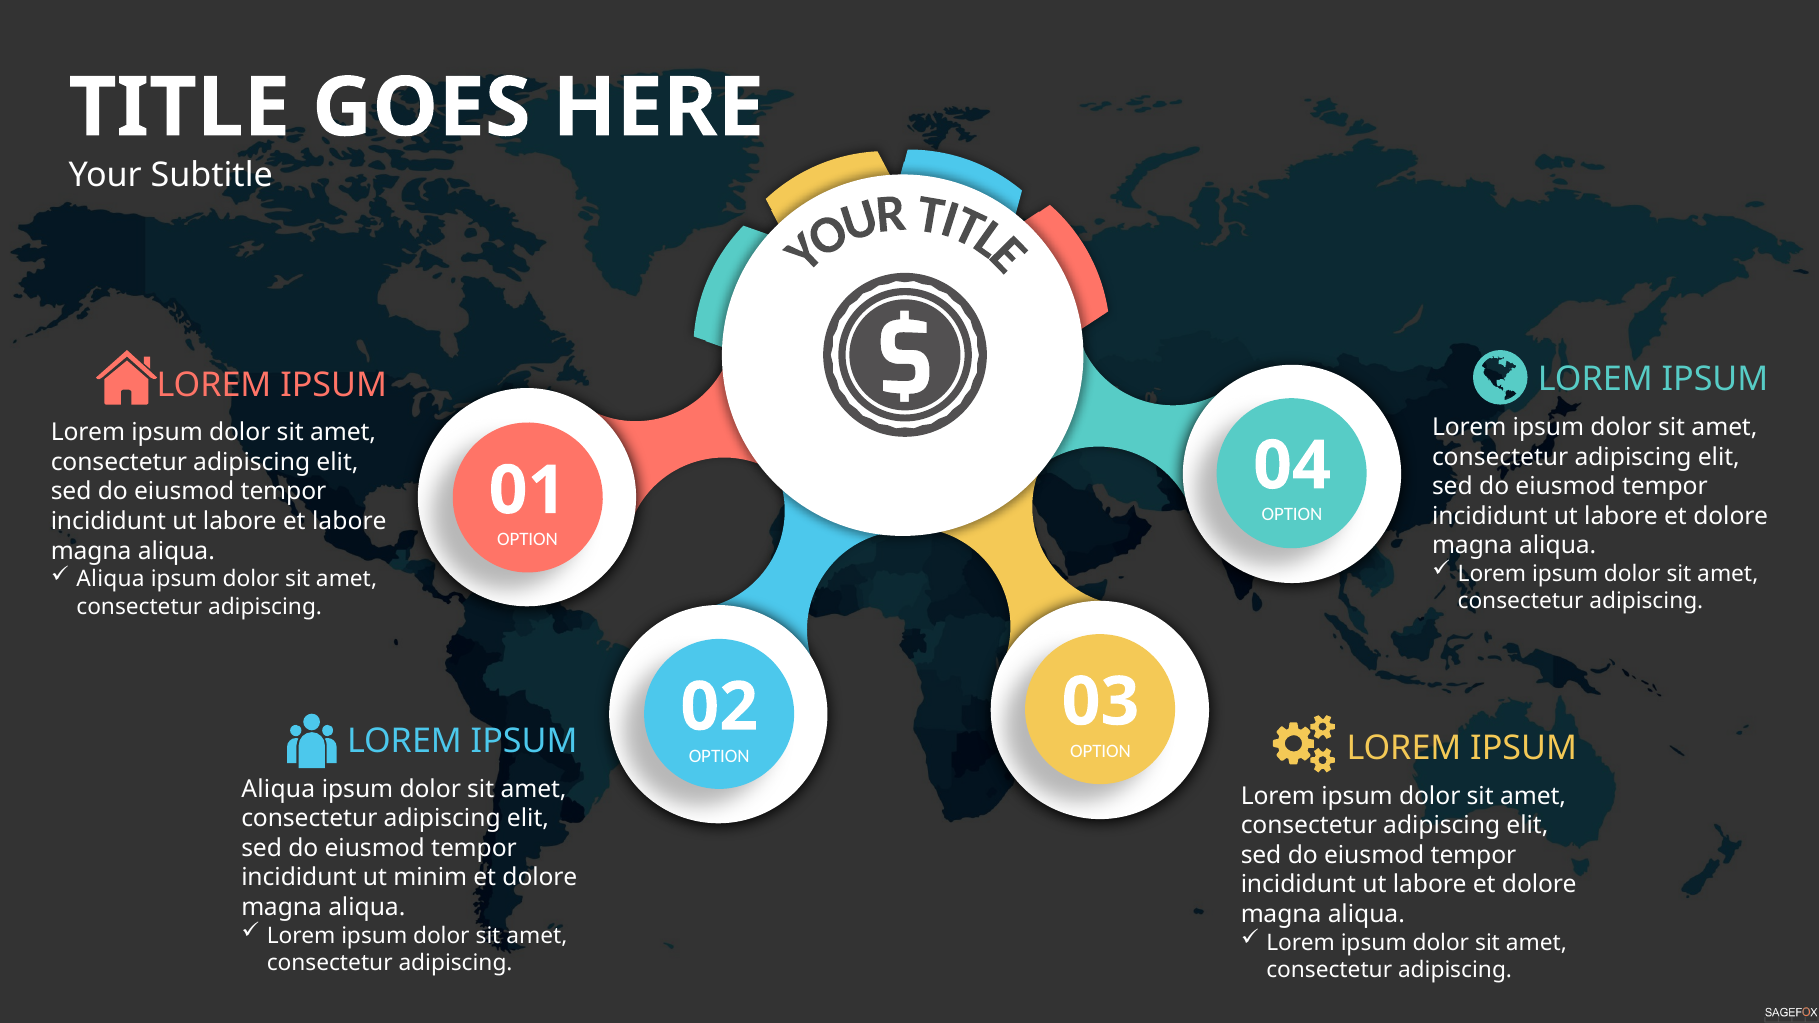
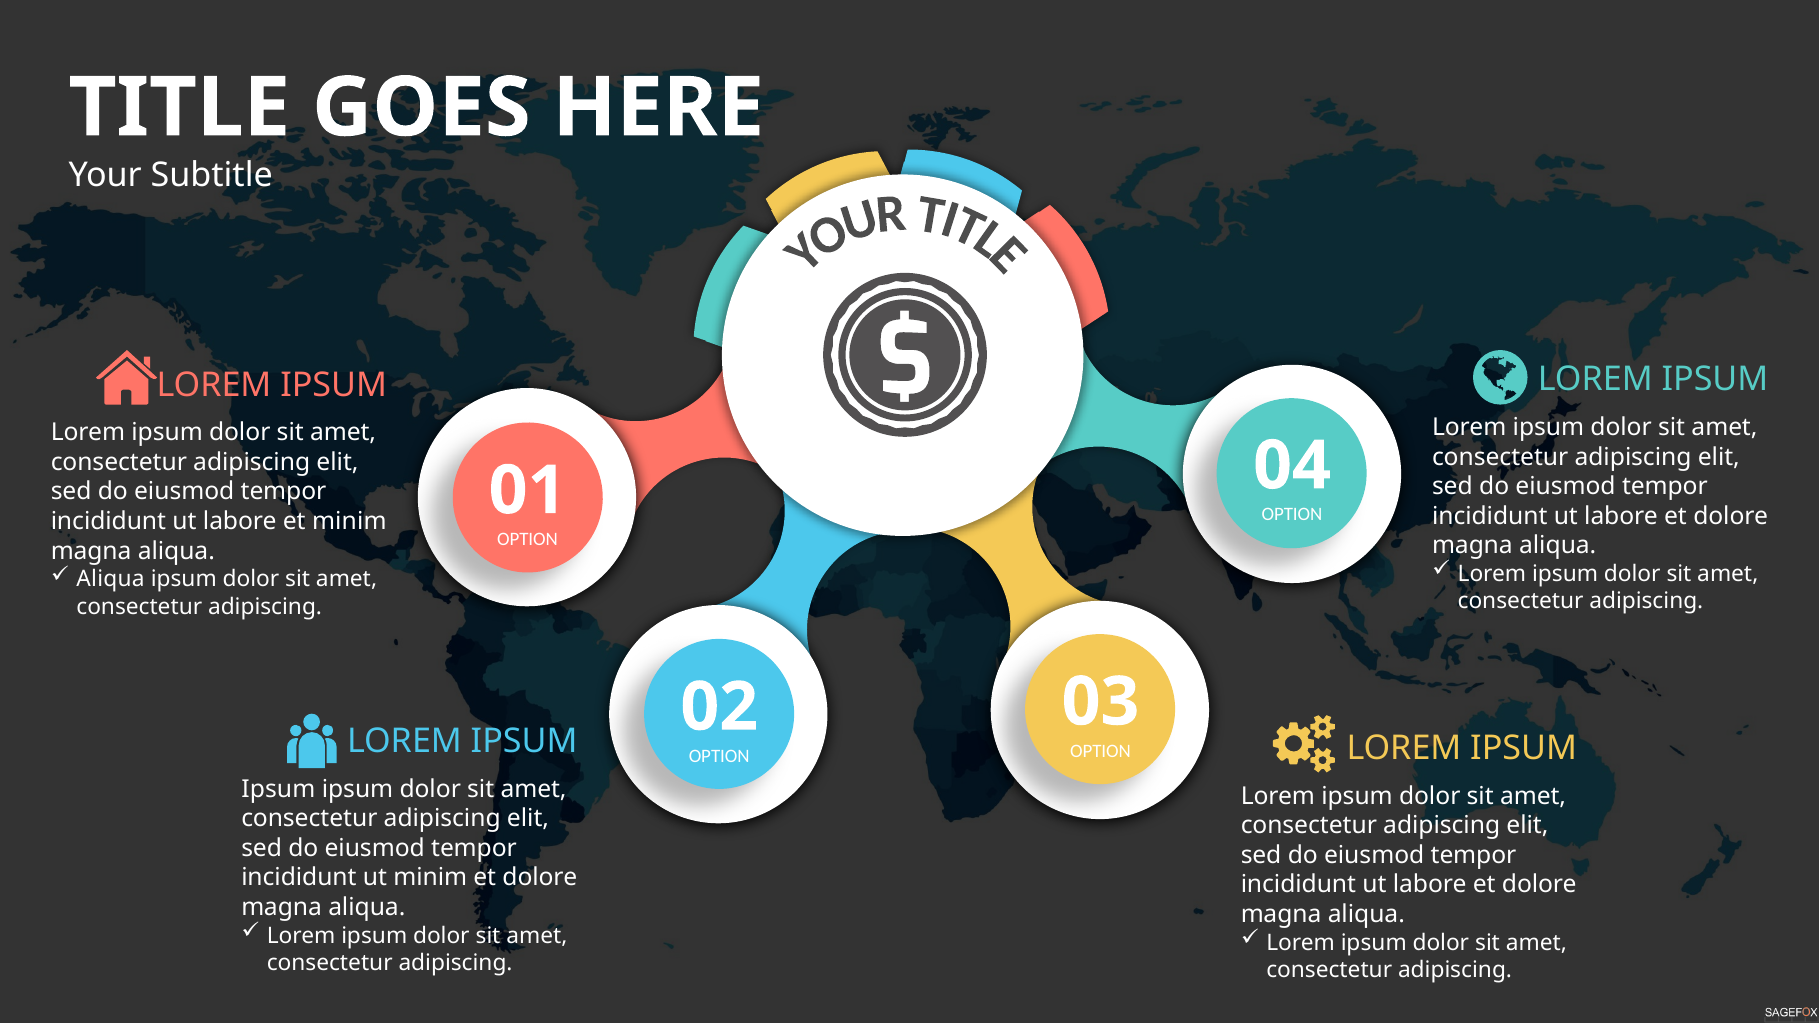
et labore: labore -> minim (349, 521)
Aliqua: Aliqua -> Ipsum (278, 789)
